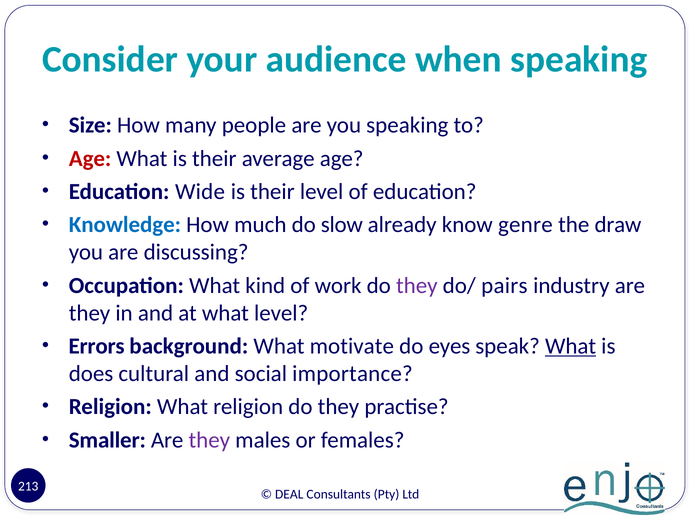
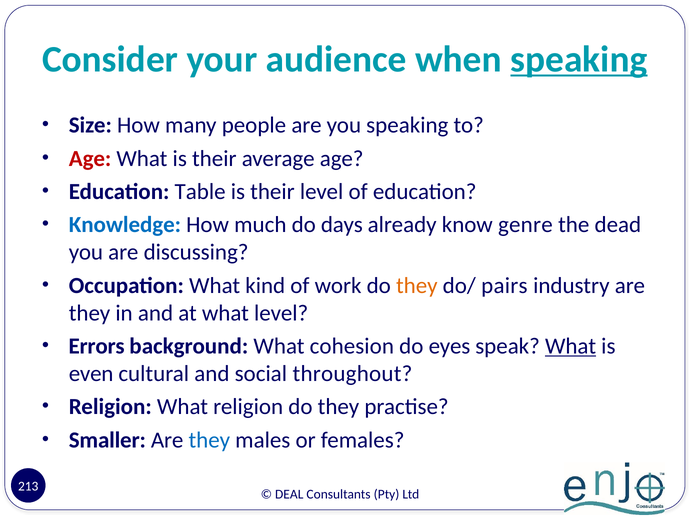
speaking underline: none -> present (579, 60)
Wide: Wide -> Table (200, 192)
slow: slow -> days (342, 225)
draw: draw -> dead (618, 225)
they colour: purple -> orange (417, 286)
motivate: motivate -> cohesion (352, 347)
does: does -> even (91, 374)
importance: importance -> throughout (352, 374)
they colour: purple -> blue (209, 440)
